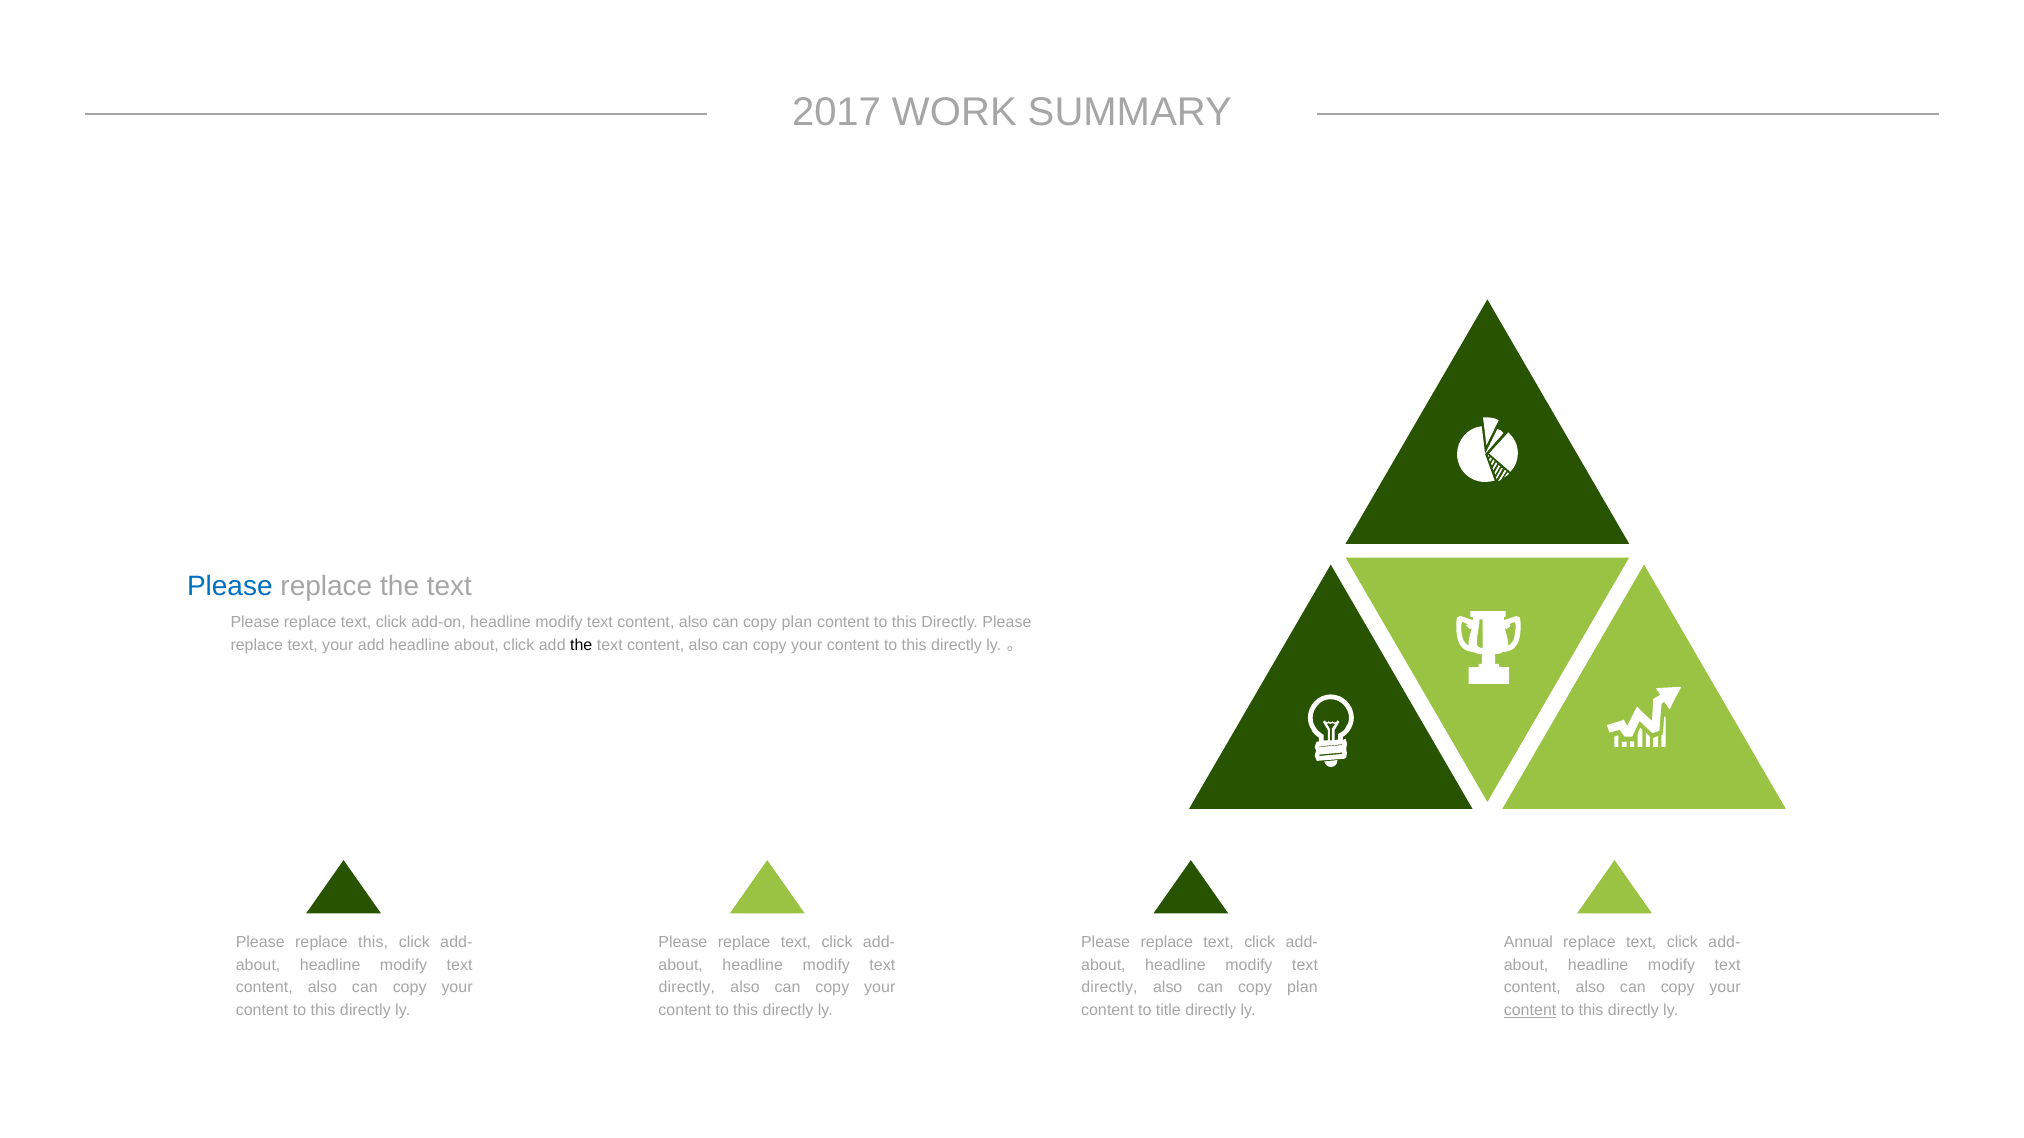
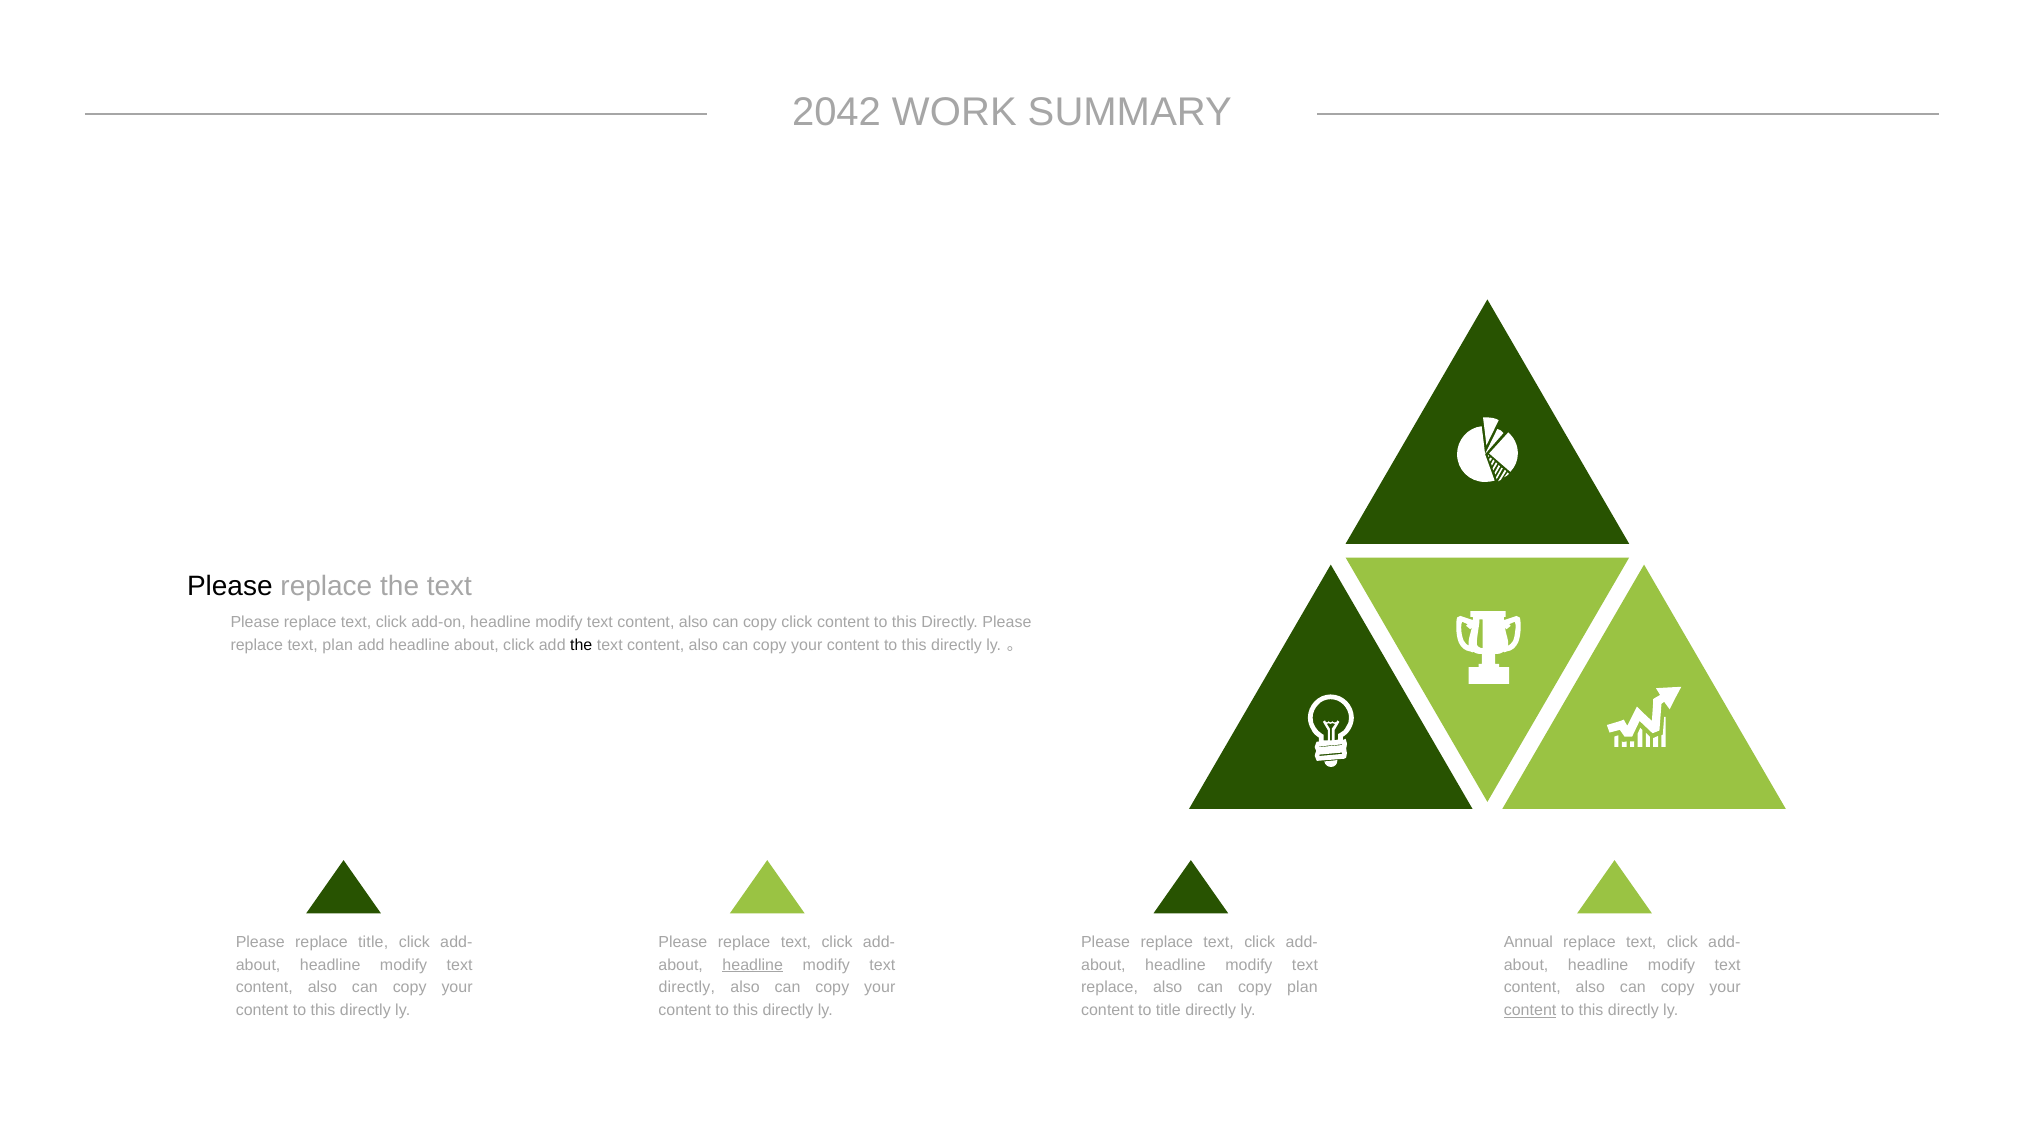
2017: 2017 -> 2042 (836, 112)
Please colour: blue -> black (230, 587)
plan: plan -> click (797, 623)
text your: your -> plan (338, 645)
replace this: this -> title (373, 942)
headline underline: none -> present (753, 965)
directly: directly -> replace (1110, 988)
